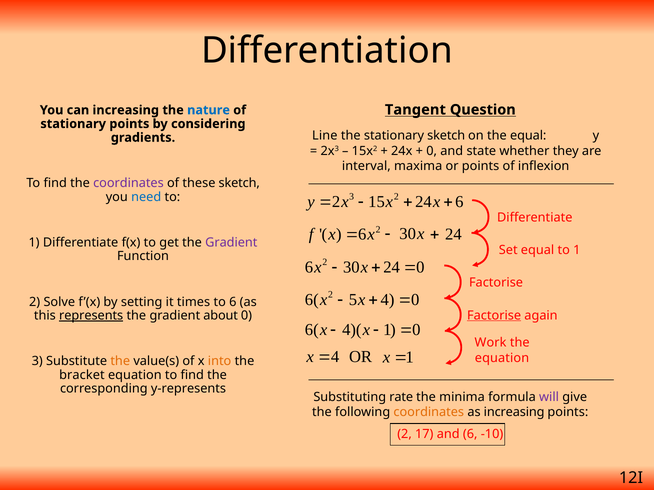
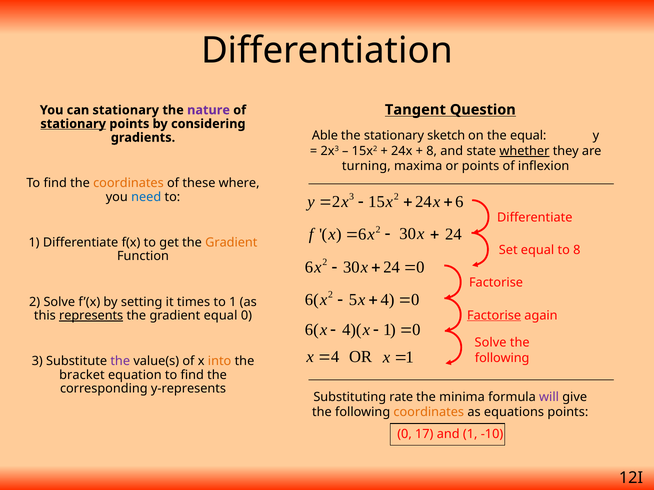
can increasing: increasing -> stationary (126, 110)
nature colour: blue -> purple (209, 110)
stationary underline: none -> present (73, 124)
Line: Line -> Able (325, 136)
0: 0 -> 8 (432, 151)
whether underline: none -> present (524, 151)
interval: interval -> turning (366, 166)
coordinates colour: purple -> orange (128, 183)
these sketch: sketch -> where (239, 183)
Gradient colour: purple -> orange (231, 243)
equal to 1: 1 -> 8 (577, 250)
6: 6 -> 1 (233, 302)
gradient about: about -> equal (221, 316)
Work: Work -> Solve (491, 343)
equation: equation -> following (502, 358)
the colour: orange -> purple (120, 362)
as increasing: increasing -> equations (514, 413)
2: 2 -> 0 (405, 434)
and 6: 6 -> 1 (470, 434)
